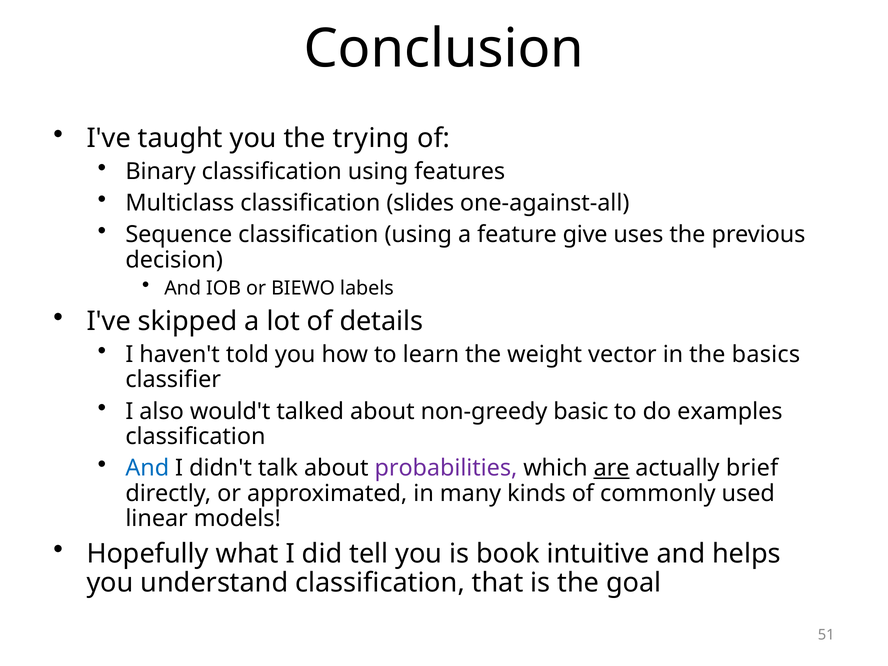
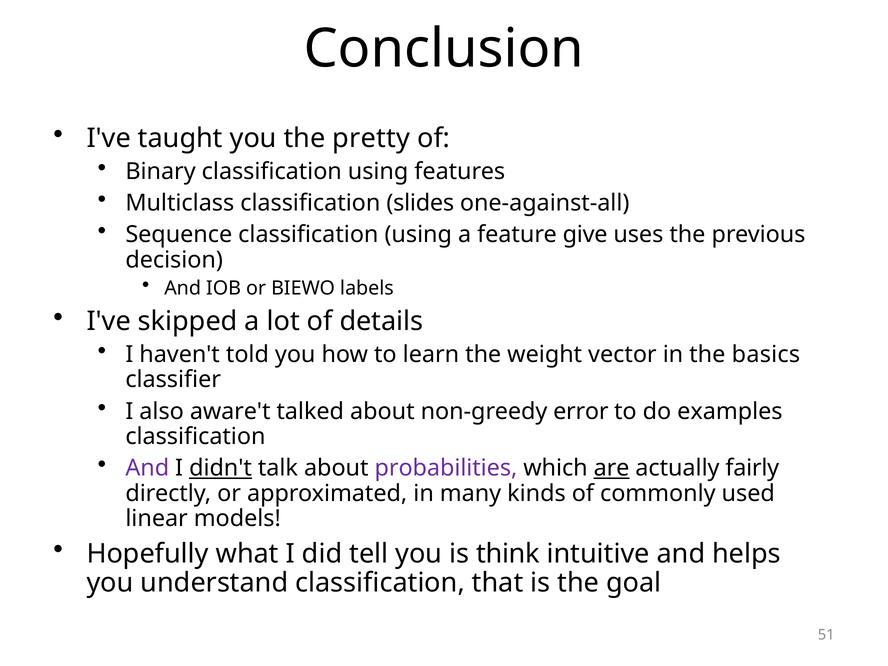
trying: trying -> pretty (371, 138)
would't: would't -> aware't (230, 411)
basic: basic -> error (581, 411)
And colour: blue -> purple (147, 468)
didn't underline: none -> present (221, 468)
brief: brief -> fairly (752, 468)
book: book -> think (508, 554)
